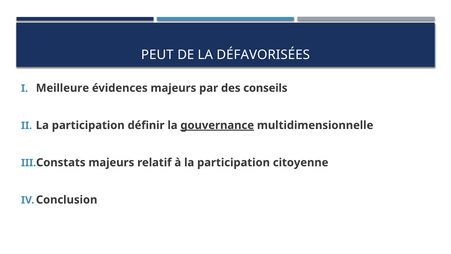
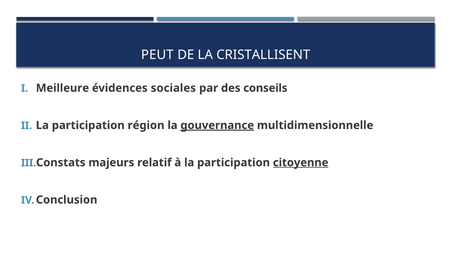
DÉFAVORISÉES: DÉFAVORISÉES -> CRISTALLISENT (263, 55)
évidences majeurs: majeurs -> sociales (173, 88)
définir: définir -> région (146, 125)
citoyenne underline: none -> present (301, 162)
